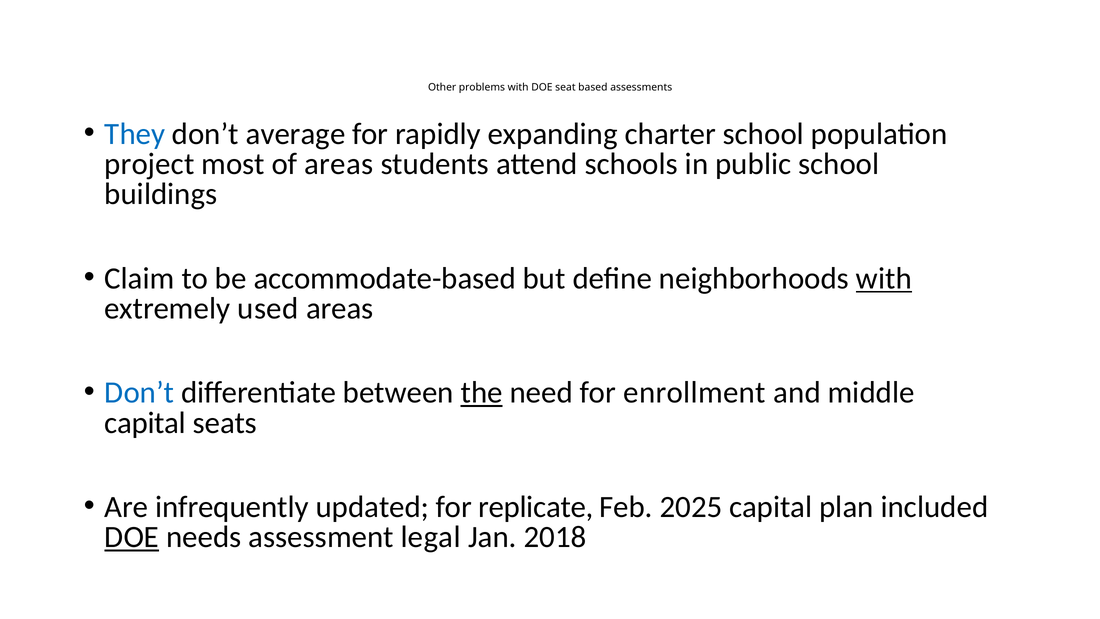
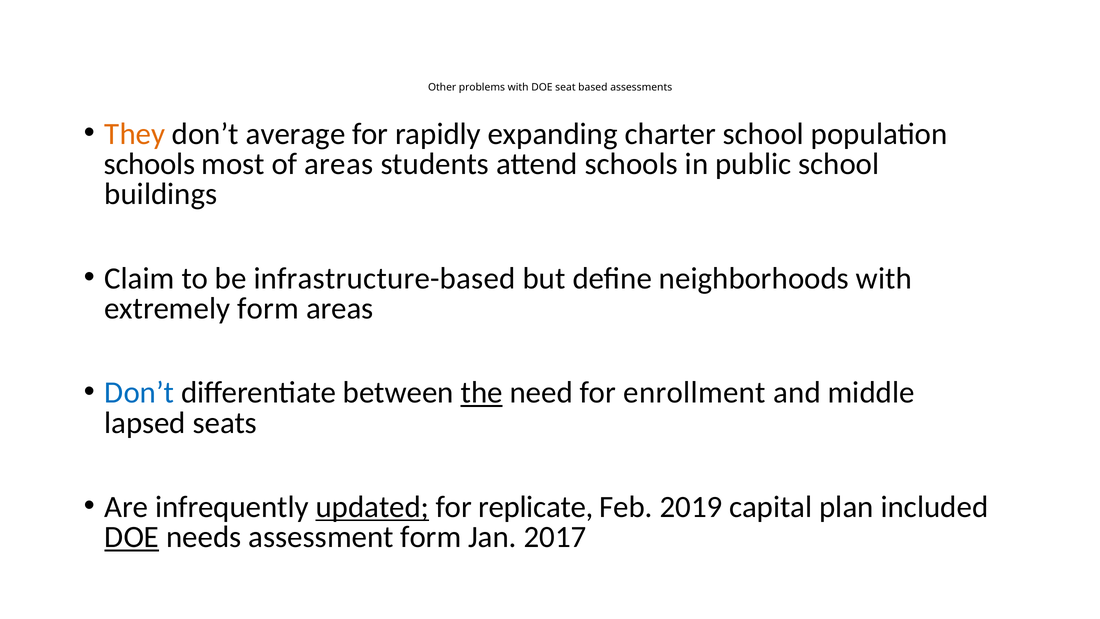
They colour: blue -> orange (135, 134)
project: project -> schools (150, 164)
accommodate-based: accommodate-based -> infrastructure-based (385, 278)
with underline: present -> none (884, 278)
extremely used: used -> form (268, 308)
capital: capital -> lapsed (145, 423)
updated underline: none -> present (372, 507)
2025: 2025 -> 2019 (691, 507)
assessment legal: legal -> form (431, 537)
2018: 2018 -> 2017 (555, 537)
